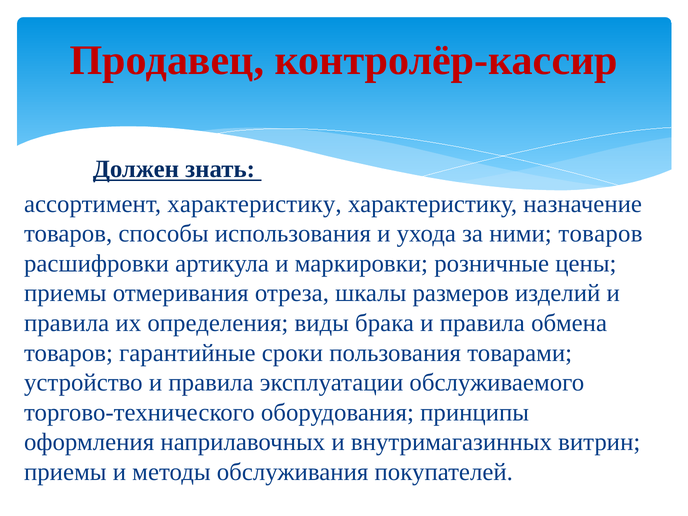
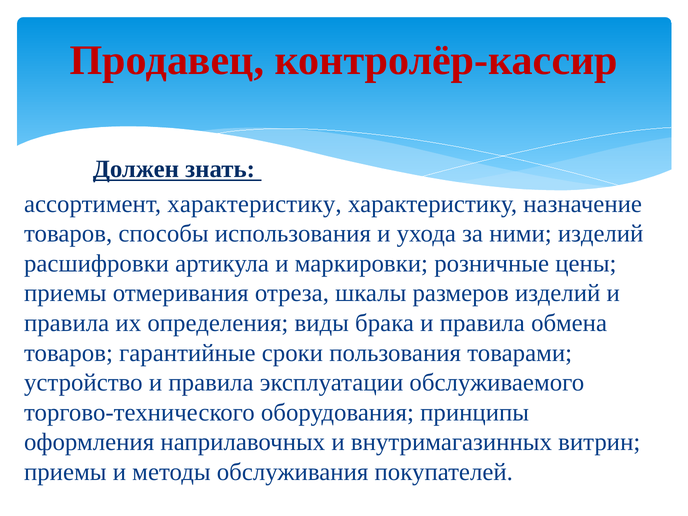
ними товаров: товаров -> изделий (601, 234)
